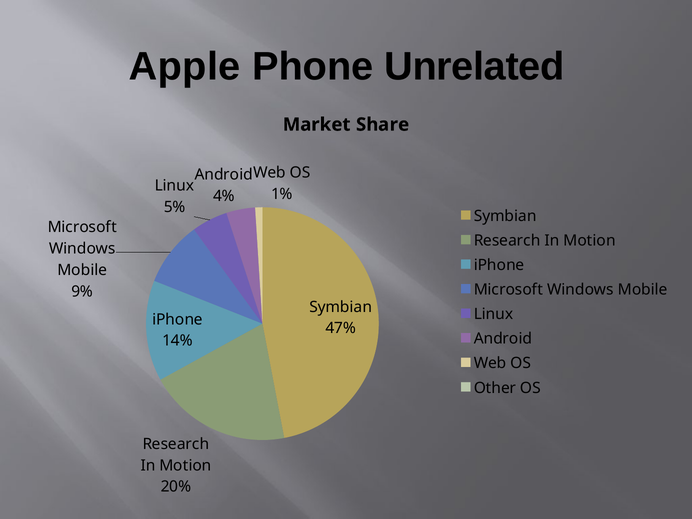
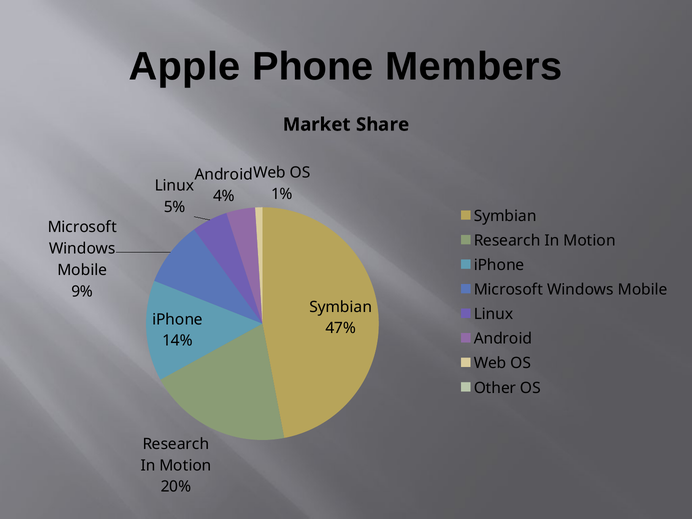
Unrelated: Unrelated -> Members (474, 67)
